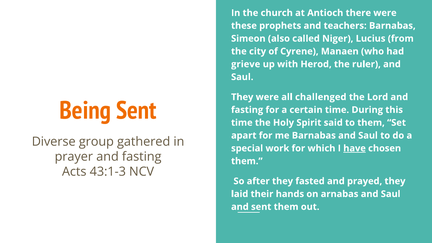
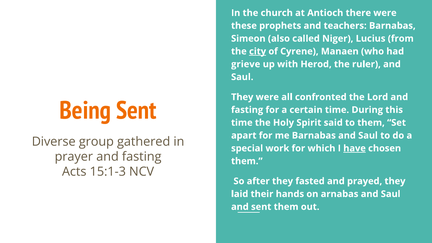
city underline: none -> present (258, 51)
challenged: challenged -> confronted (321, 97)
43:1-3: 43:1-3 -> 15:1-3 (108, 172)
